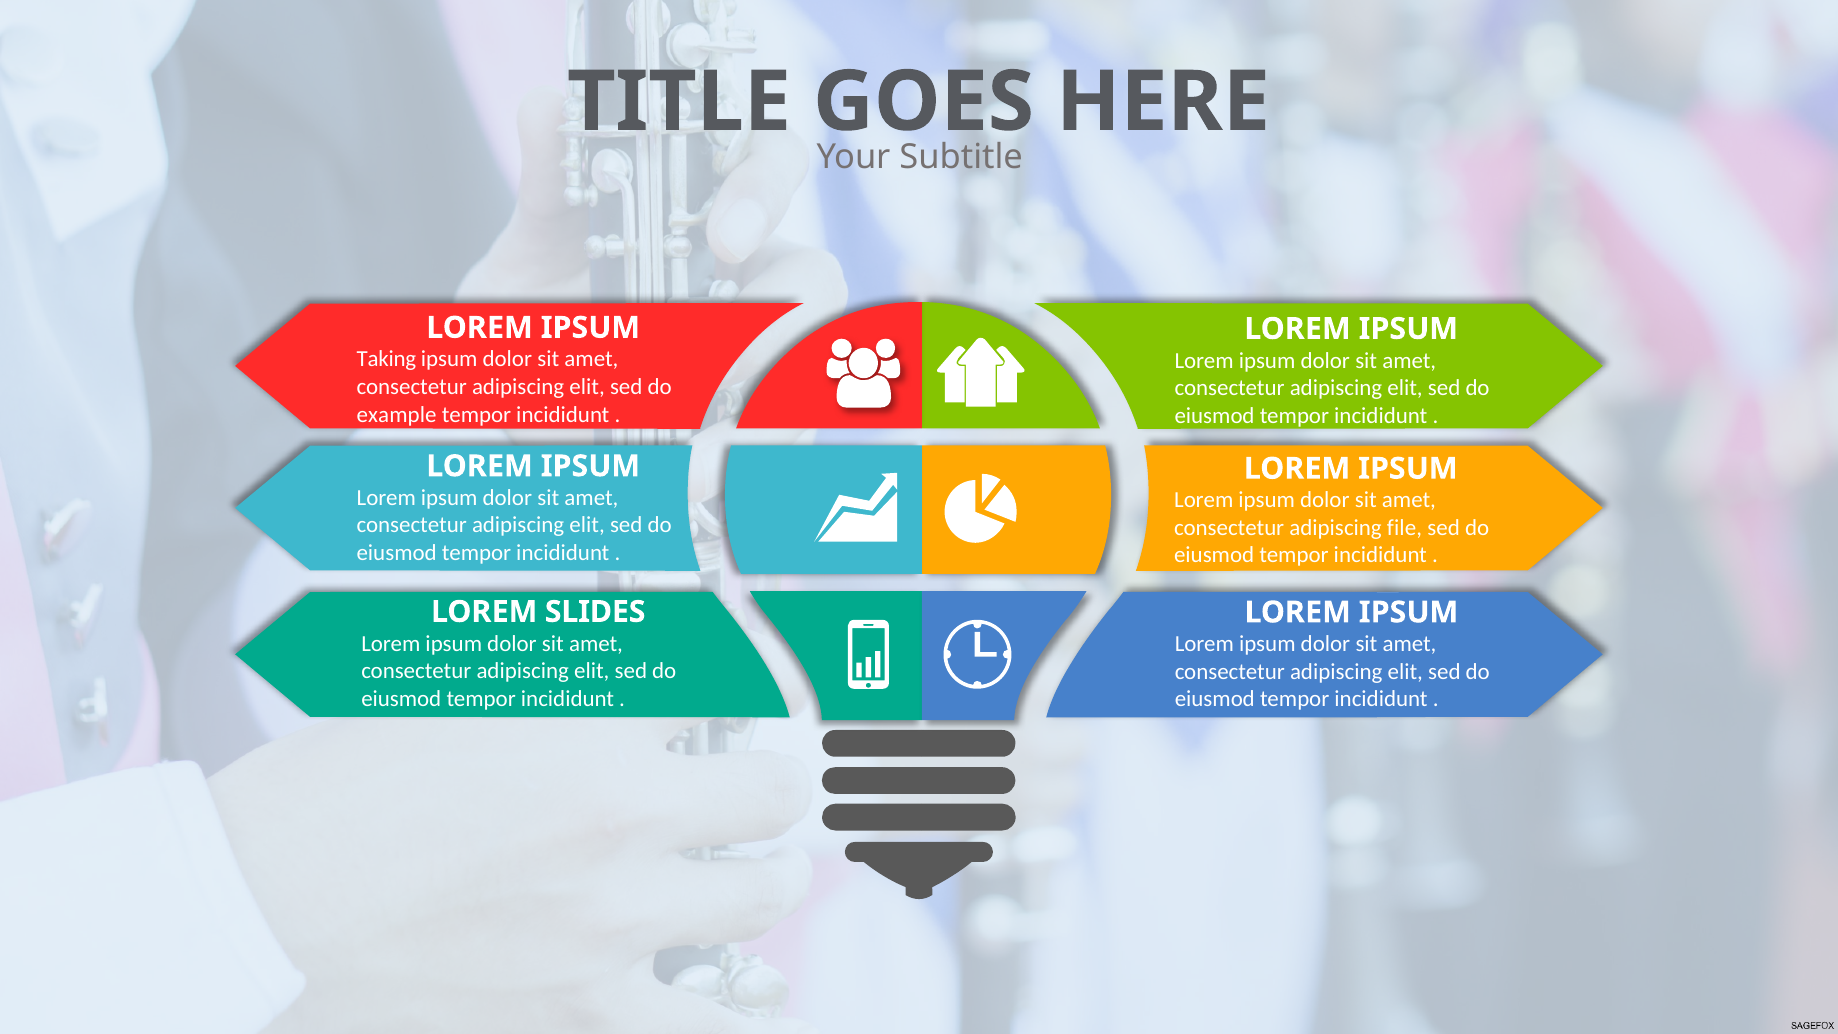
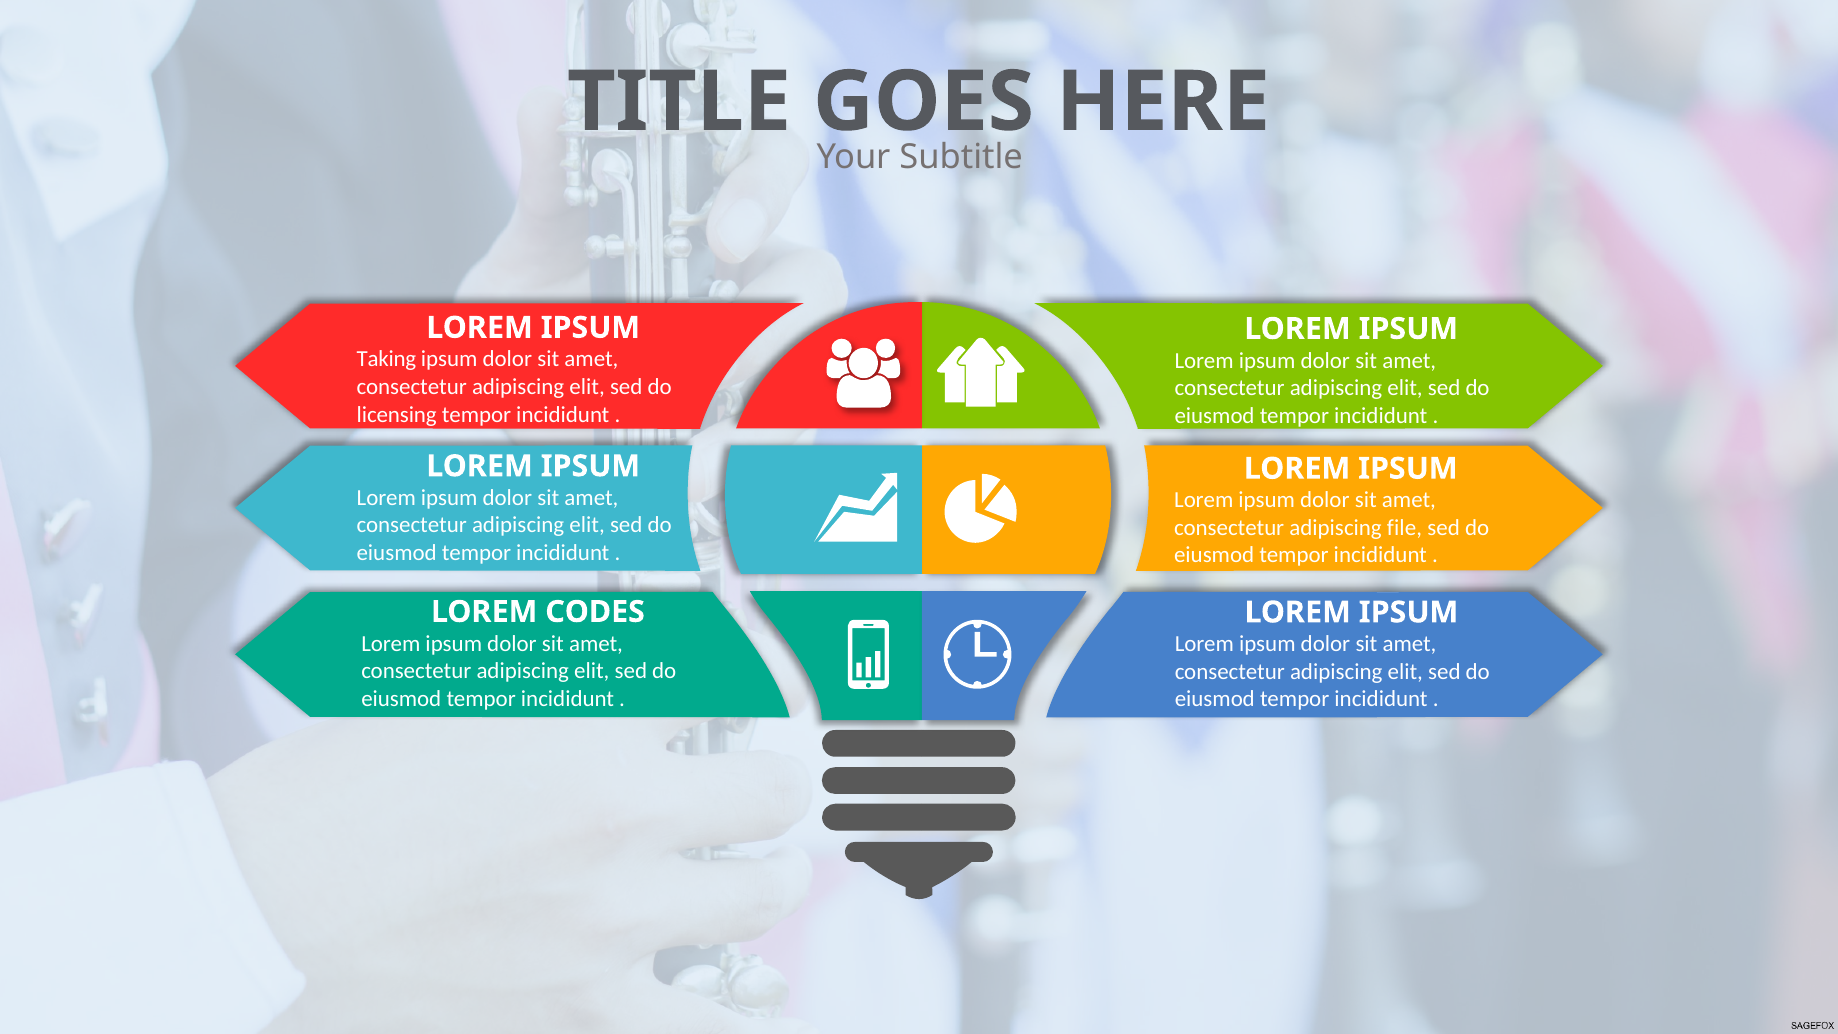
example: example -> licensing (397, 414)
SLIDES: SLIDES -> CODES (595, 612)
